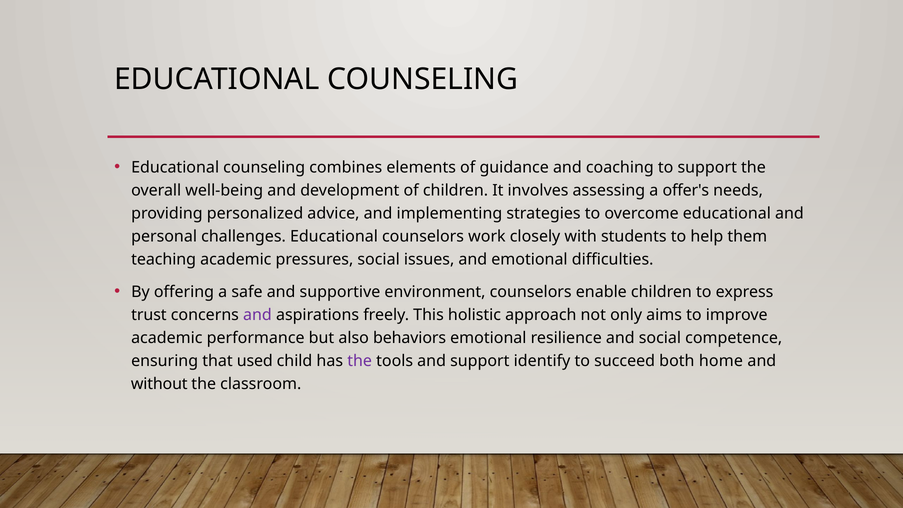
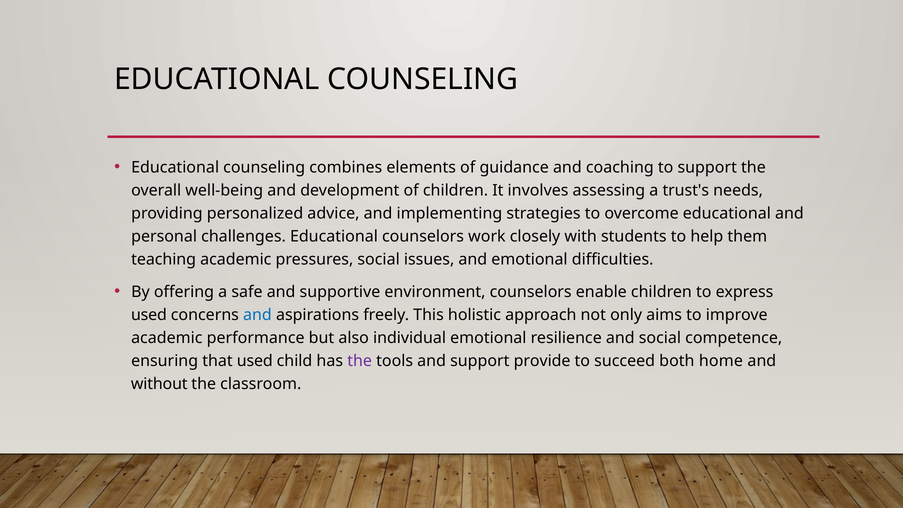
offer's: offer's -> trust's (686, 190)
trust: trust -> used (149, 315)
and colour: purple -> blue (257, 315)
behaviors: behaviors -> individual (410, 338)
identify: identify -> provide (542, 361)
